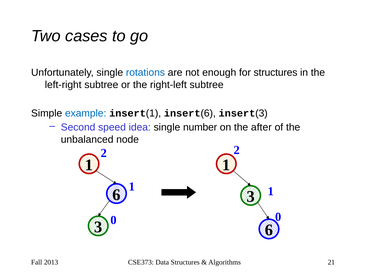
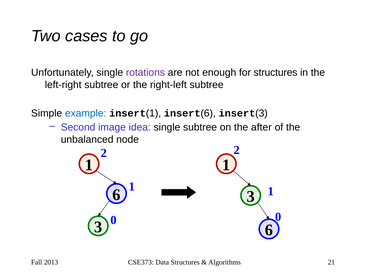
rotations colour: blue -> purple (145, 73)
speed: speed -> image (112, 128)
single number: number -> subtree (200, 128)
